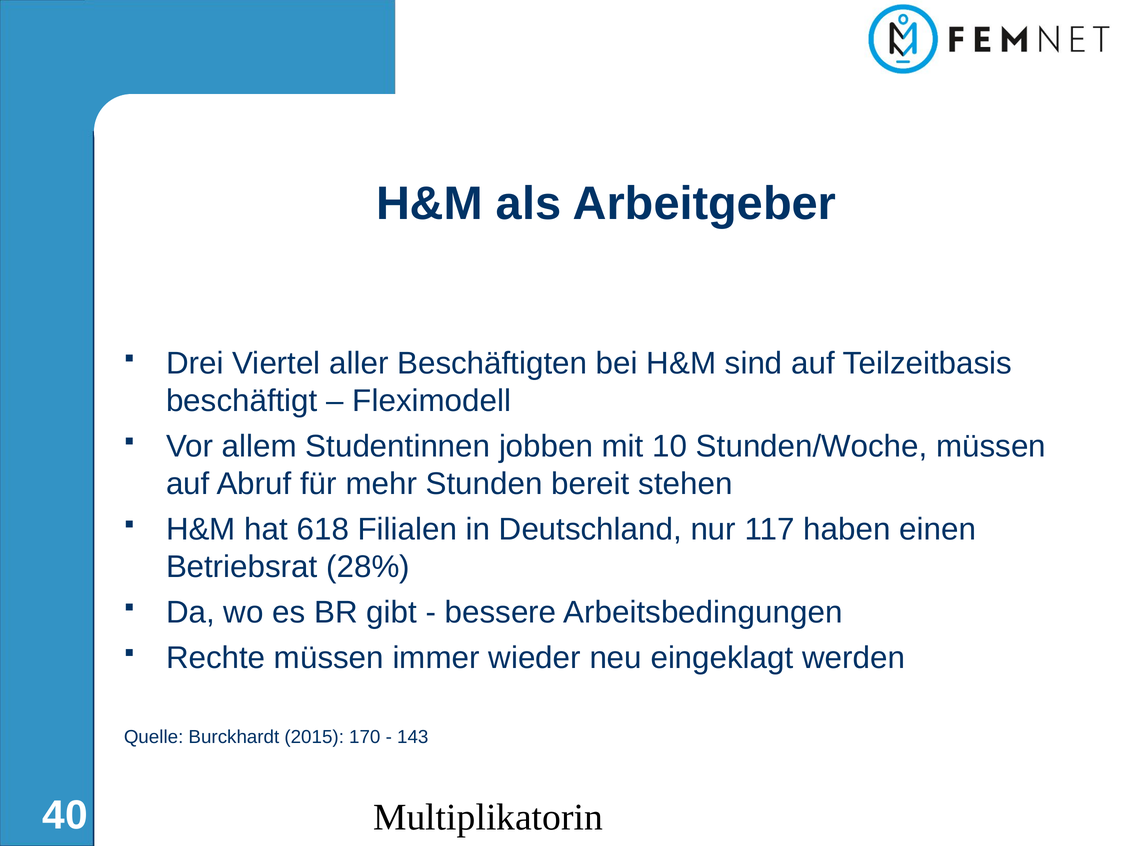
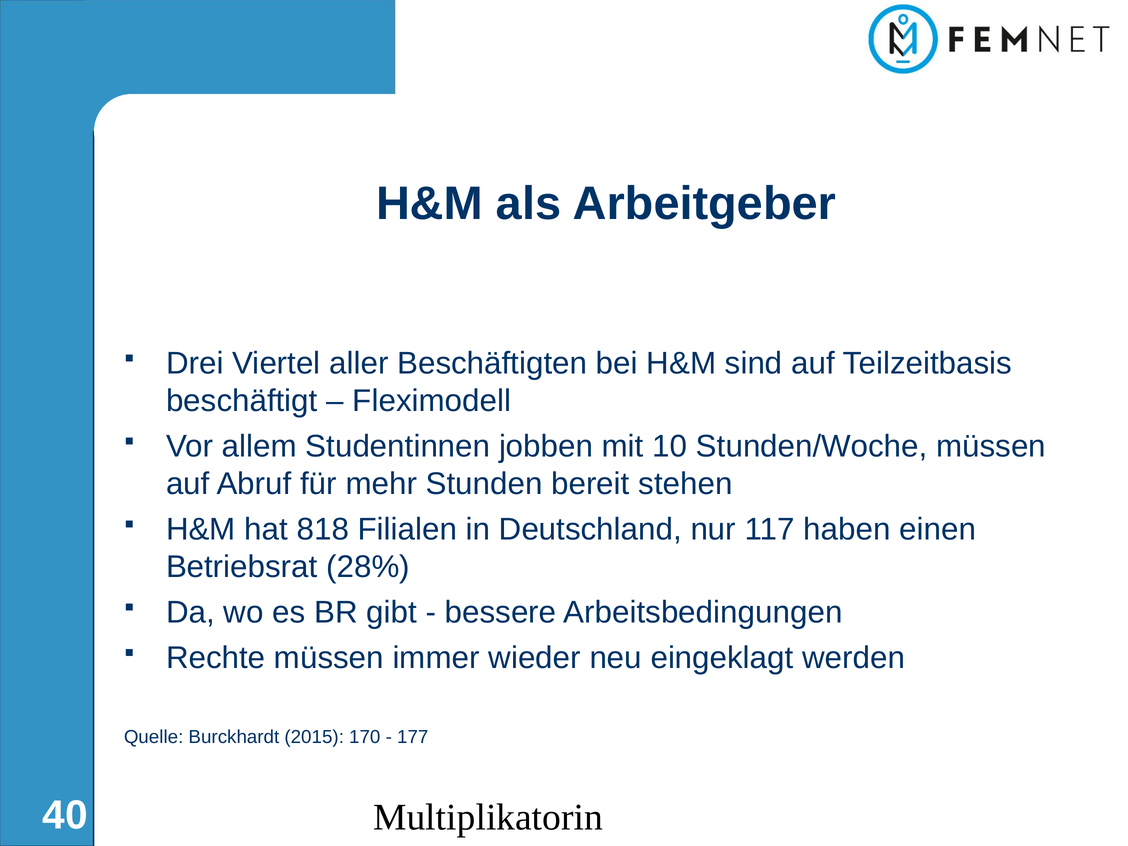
618: 618 -> 818 (323, 529)
143: 143 -> 177 (413, 737)
